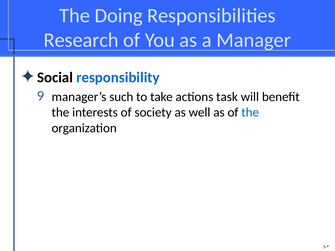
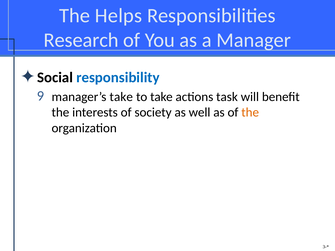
Doing: Doing -> Helps (119, 16)
manager’s such: such -> take (121, 97)
the colour: blue -> orange (250, 112)
